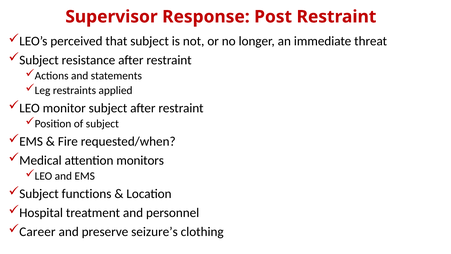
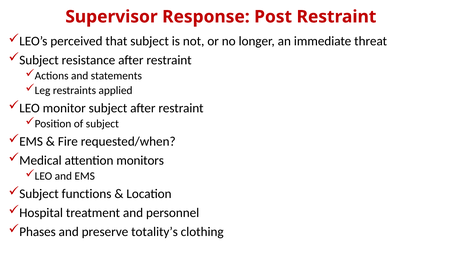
Career: Career -> Phases (38, 231)
seizure’s: seizure’s -> totality’s (154, 231)
